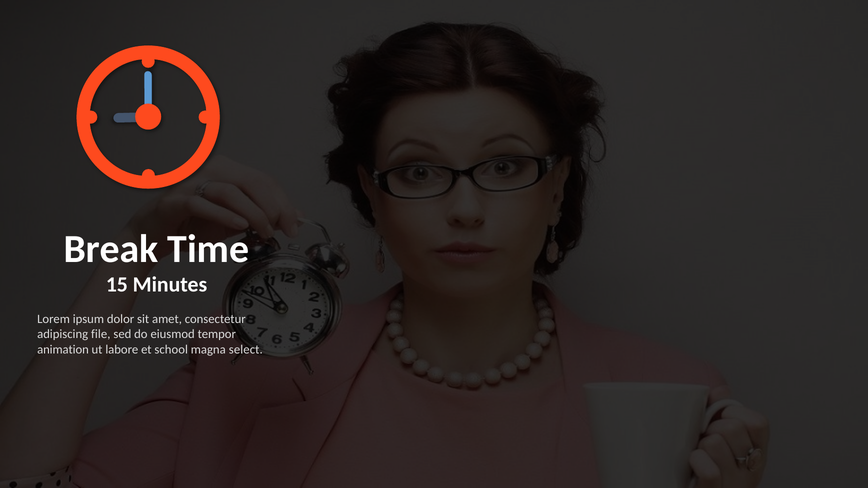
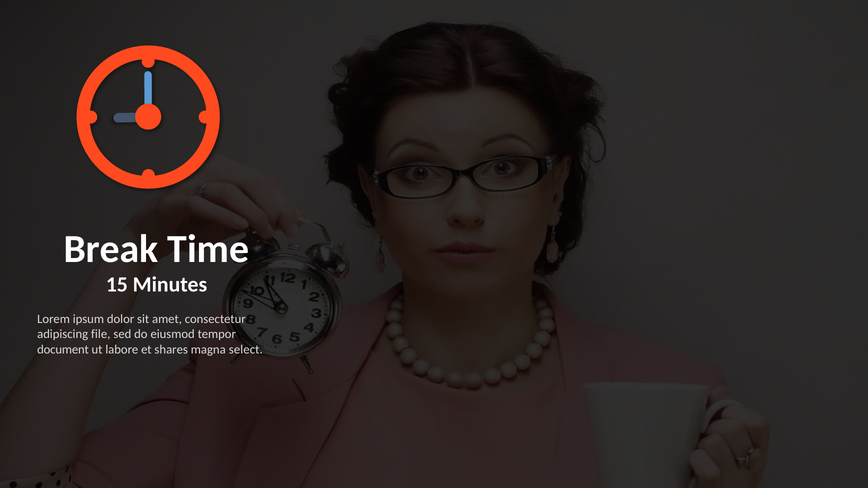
animation: animation -> document (63, 350)
school: school -> shares (171, 350)
